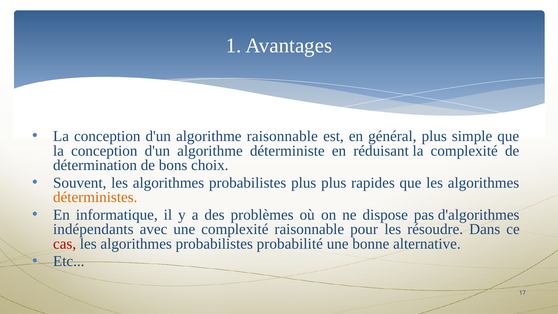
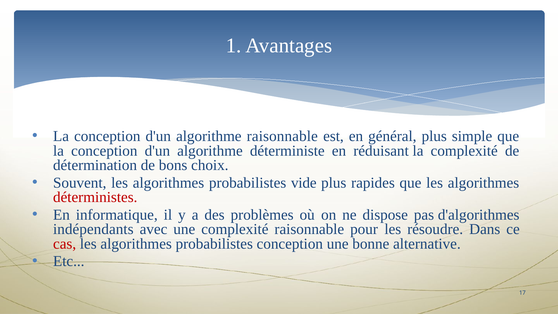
probabilistes plus: plus -> vide (304, 183)
déterministes colour: orange -> red (95, 197)
probabilistes probabilité: probabilité -> conception (290, 244)
